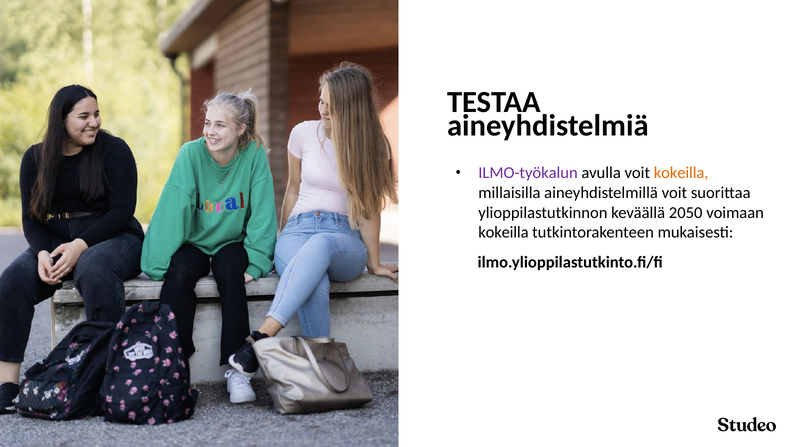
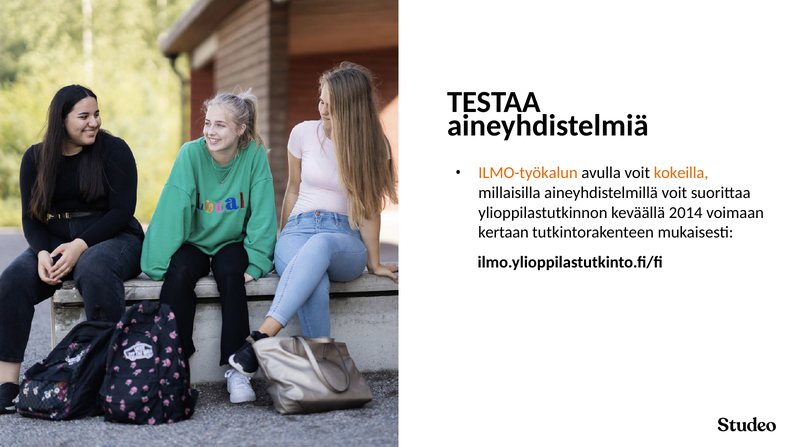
ILMO-työkalun colour: purple -> orange (528, 173)
2050: 2050 -> 2014 (686, 213)
kokeilla: kokeilla -> kertaan (503, 233)
